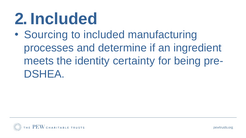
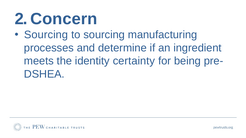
2 Included: Included -> Concern (64, 19)
to included: included -> sourcing (104, 35)
